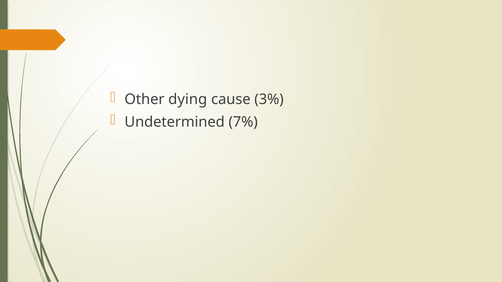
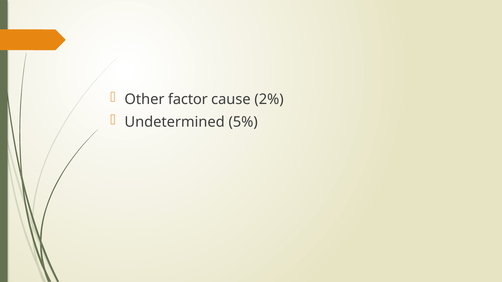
dying: dying -> factor (188, 100)
3%: 3% -> 2% (269, 100)
7%: 7% -> 5% (243, 122)
